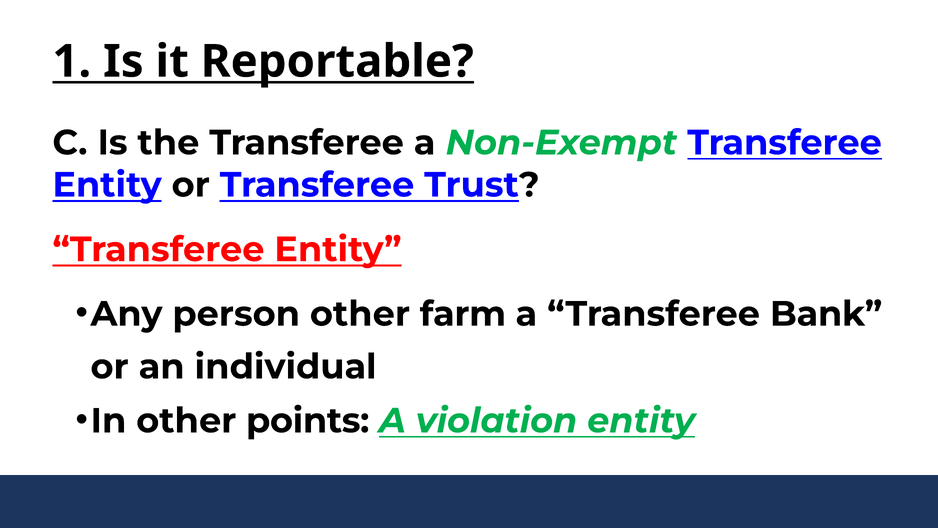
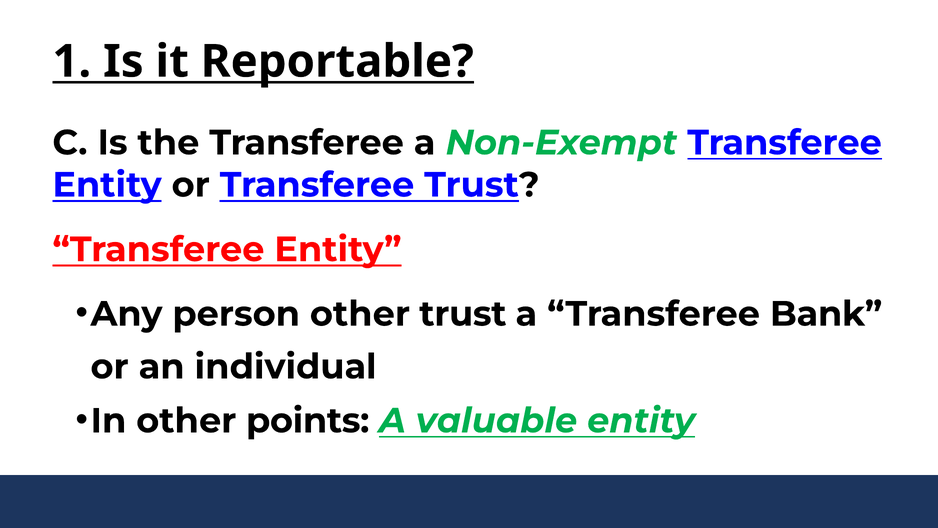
other farm: farm -> trust (463, 314)
violation: violation -> valuable (496, 421)
